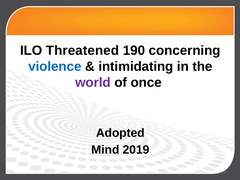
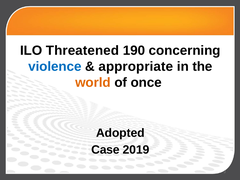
intimidating: intimidating -> appropriate (136, 67)
world colour: purple -> orange (93, 83)
Mind: Mind -> Case (105, 150)
